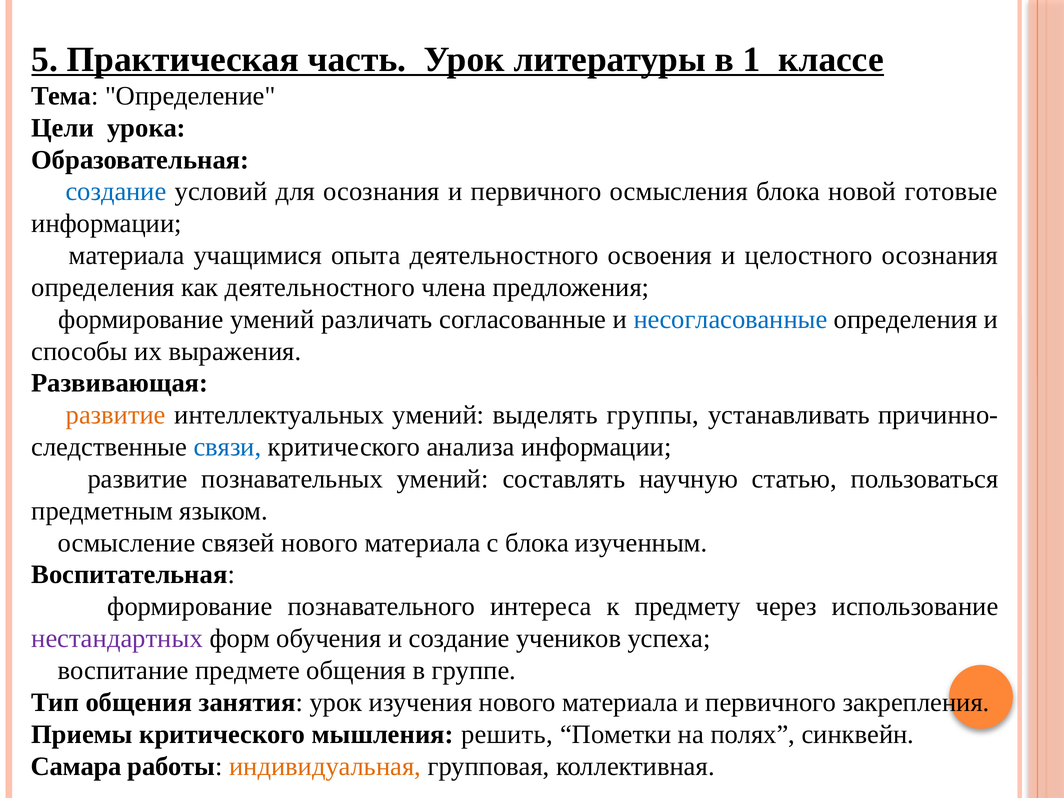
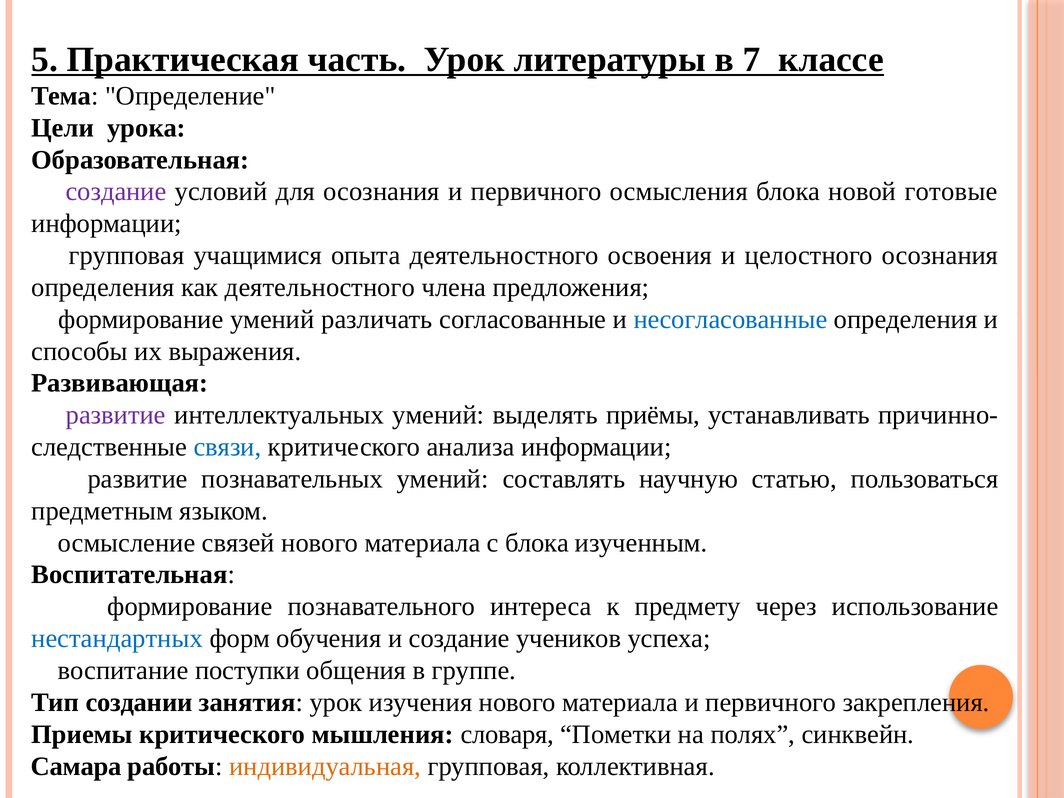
1: 1 -> 7 (752, 59)
создание colour: blue -> purple (116, 192)
материала: материала -> групповая (127, 256)
развитие colour: orange -> purple (116, 415)
группы: группы -> приёмы (653, 415)
нестандартных colour: purple -> blue (117, 639)
предмете: предмете -> поступки (248, 670)
Тип общения: общения -> создании (139, 702)
решить: решить -> словаря (507, 734)
